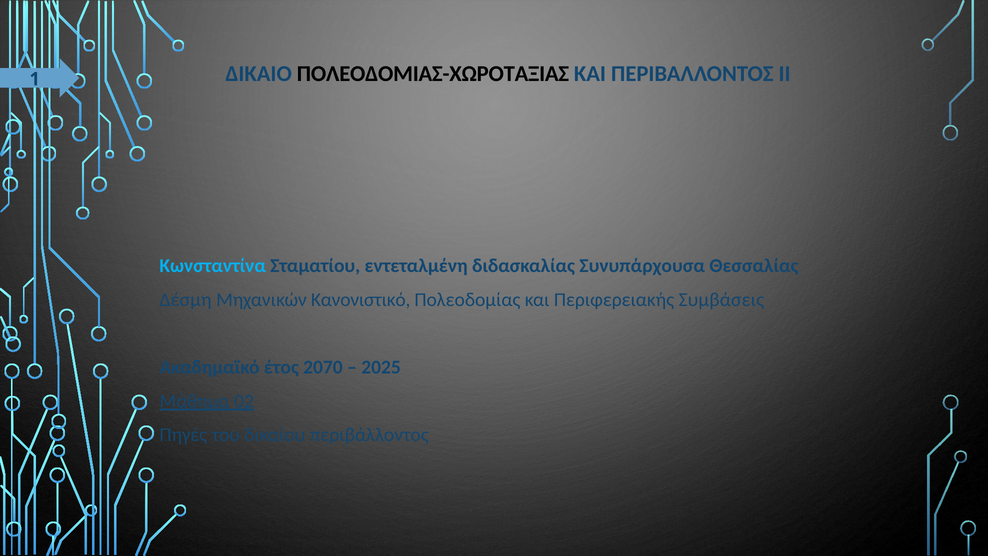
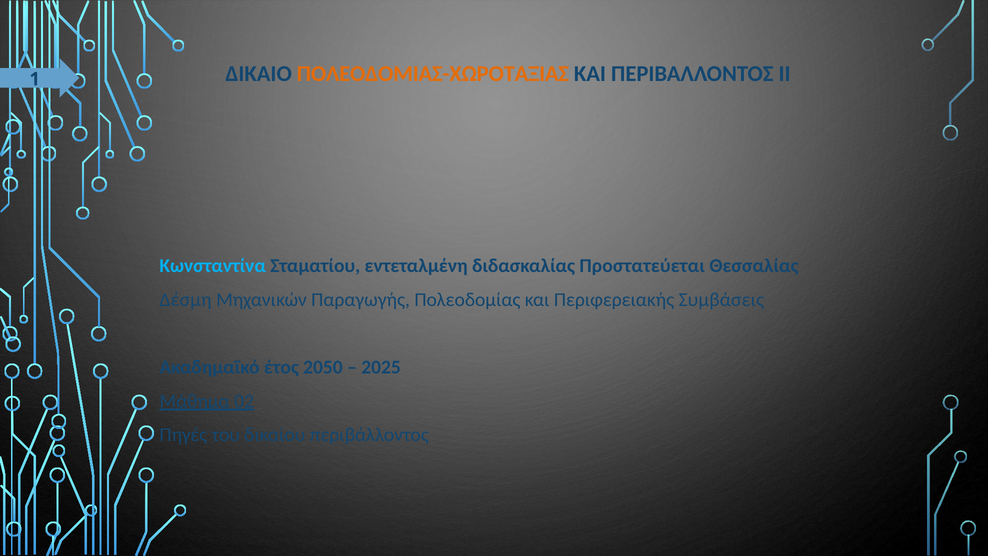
ΠΟΛΕΟΔΟΜΙΑΣ-ΧΩΡΟΤΑΞΙΑΣ colour: black -> orange (433, 74)
Συνυπάρχουσα: Συνυπάρχουσα -> Προστατεύεται (642, 266)
Κανονιστικό: Κανονιστικό -> Παραγωγής (361, 300)
2070: 2070 -> 2050 (323, 367)
